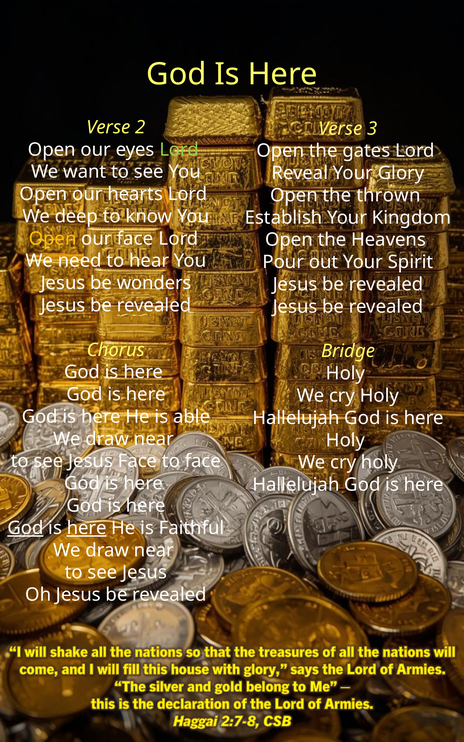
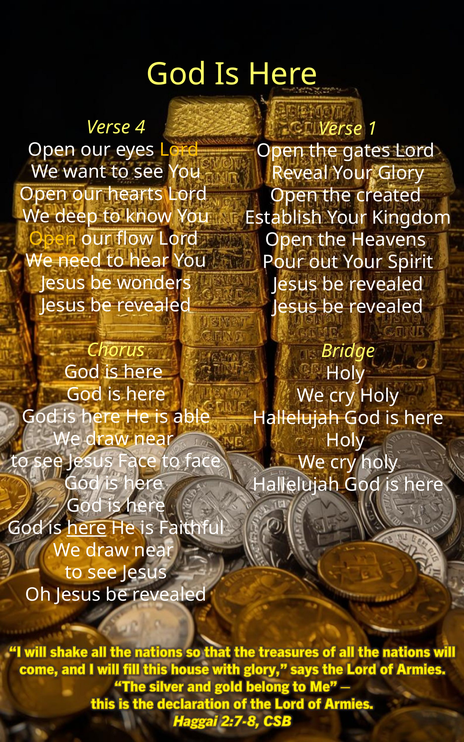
2: 2 -> 4 (140, 127)
3: 3 -> 1 (372, 129)
Lord colour: light green -> yellow (179, 150)
thrown: thrown -> created (389, 195)
our face: face -> flow (135, 239)
God underline: present -> none (25, 528)
